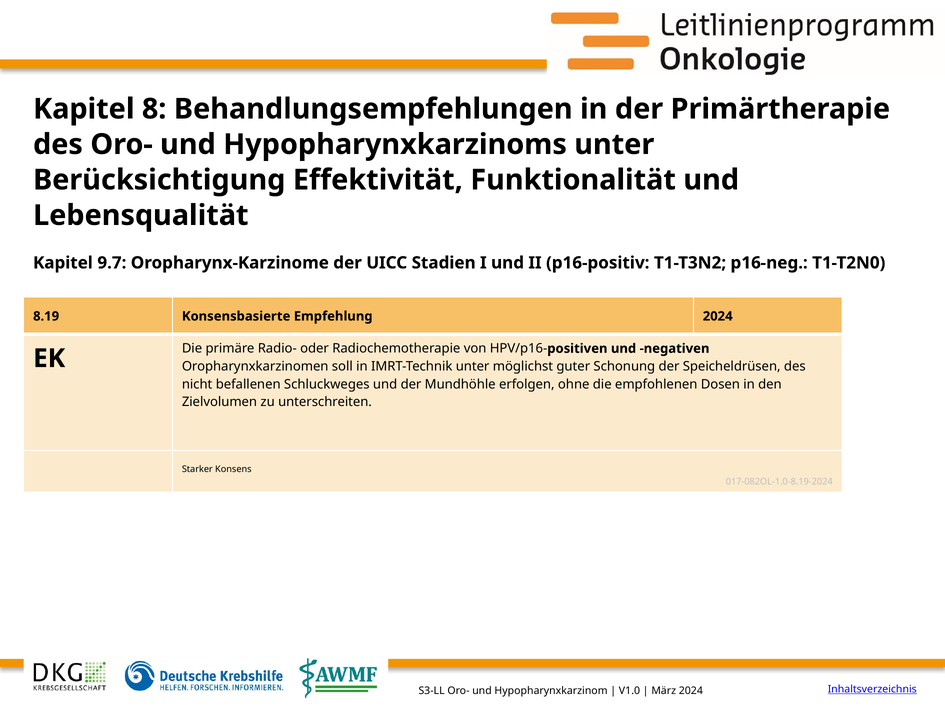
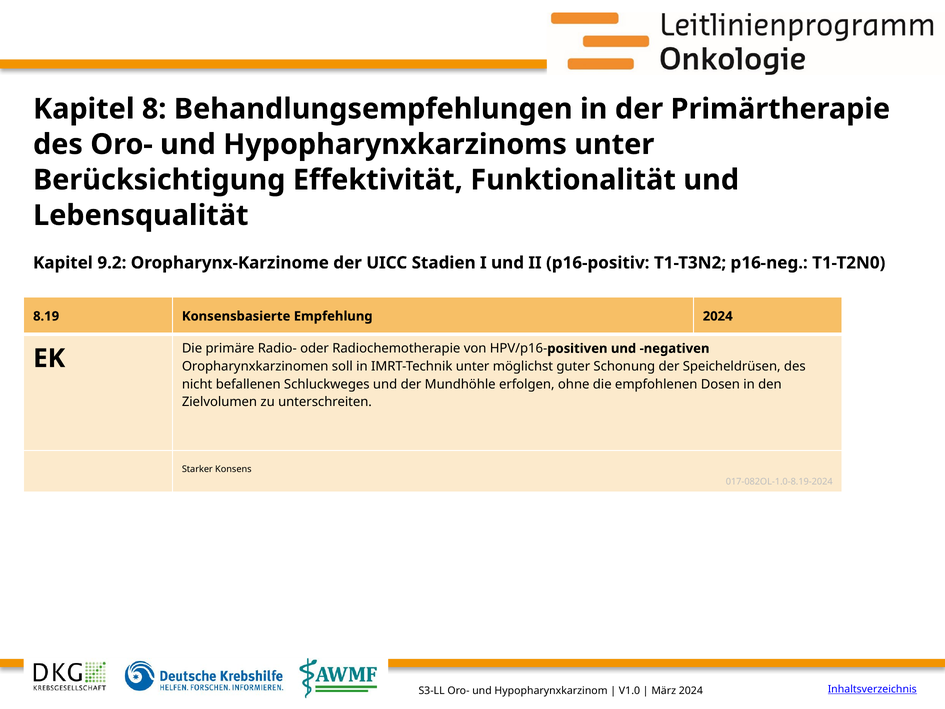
9.7: 9.7 -> 9.2 (112, 263)
